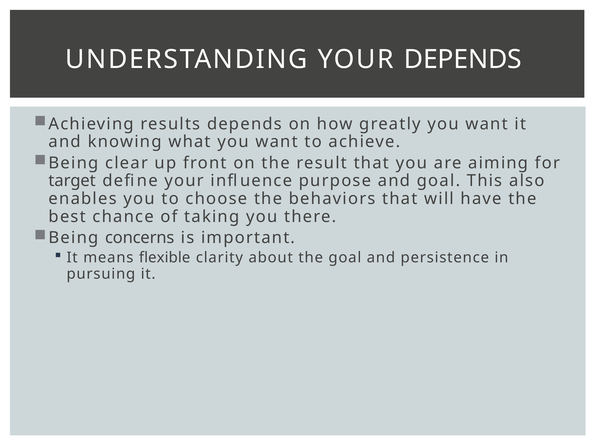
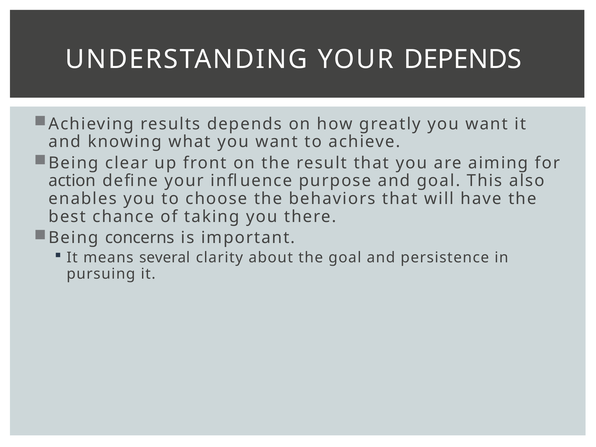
target: target -> action (72, 181)
flexible: flexible -> several (165, 258)
